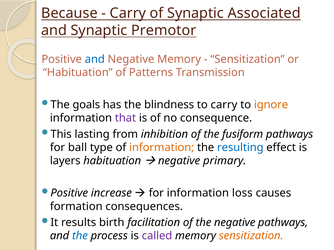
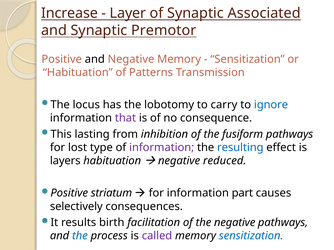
Because: Because -> Increase (69, 13)
Carry: Carry -> Layer (128, 13)
and colour: blue -> black (95, 59)
goals: goals -> locus (86, 105)
blindness: blindness -> lobotomy (169, 105)
ignore colour: orange -> blue (271, 105)
ball: ball -> lost (78, 148)
information colour: orange -> purple (162, 148)
primary: primary -> reduced (225, 161)
increase: increase -> striatum (111, 193)
loss: loss -> part (242, 193)
formation: formation -> selectively (76, 207)
sensitization colour: orange -> blue (251, 236)
